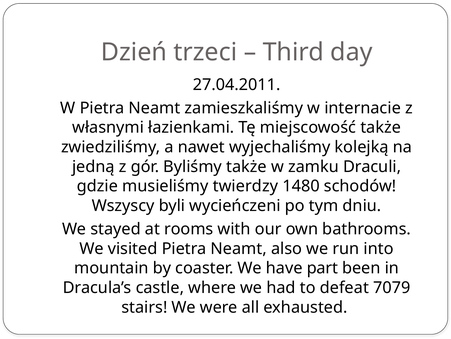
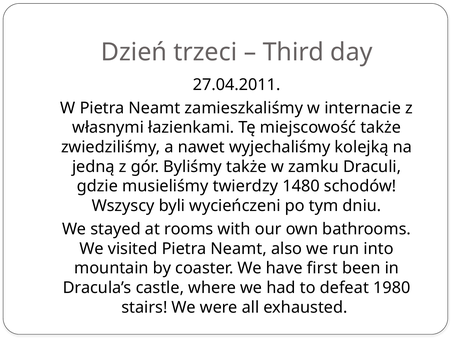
part: part -> first (322, 268)
7079: 7079 -> 1980 (392, 287)
